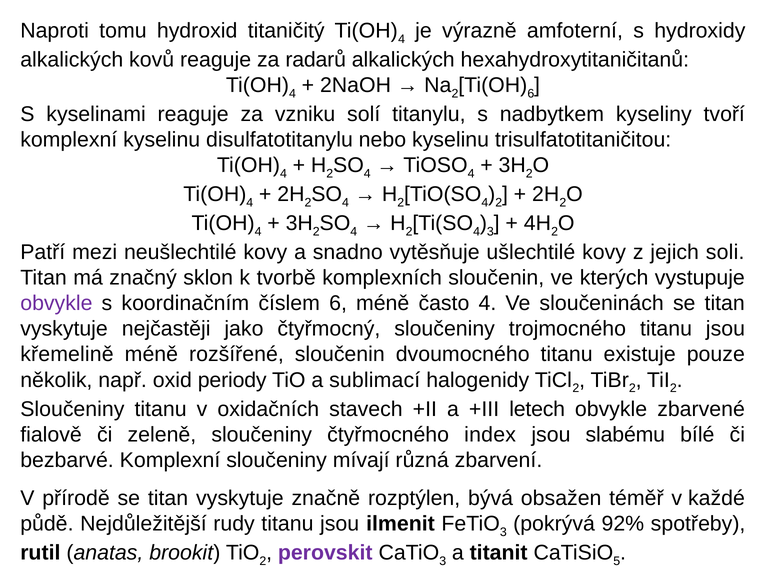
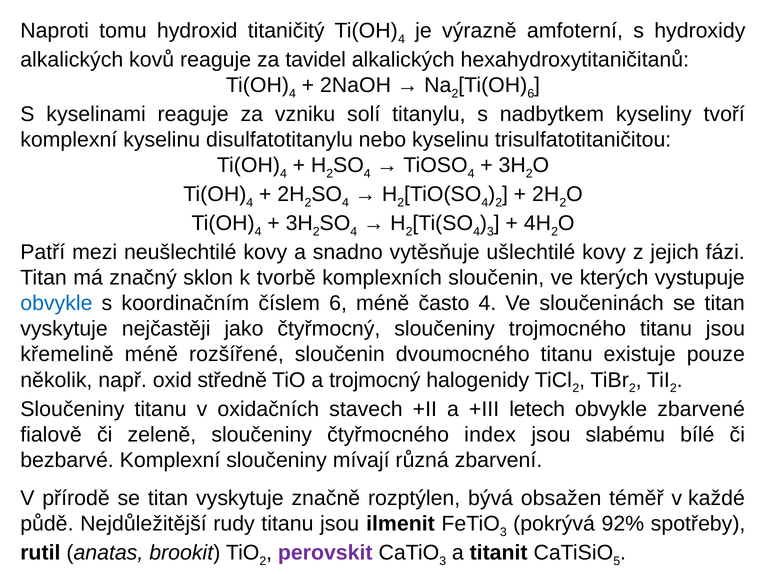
radarů: radarů -> tavidel (316, 60)
soli: soli -> fázi (725, 253)
obvykle colour: purple -> blue (56, 304)
periody: periody -> středně (232, 380)
sublimací: sublimací -> trojmocný (375, 380)
